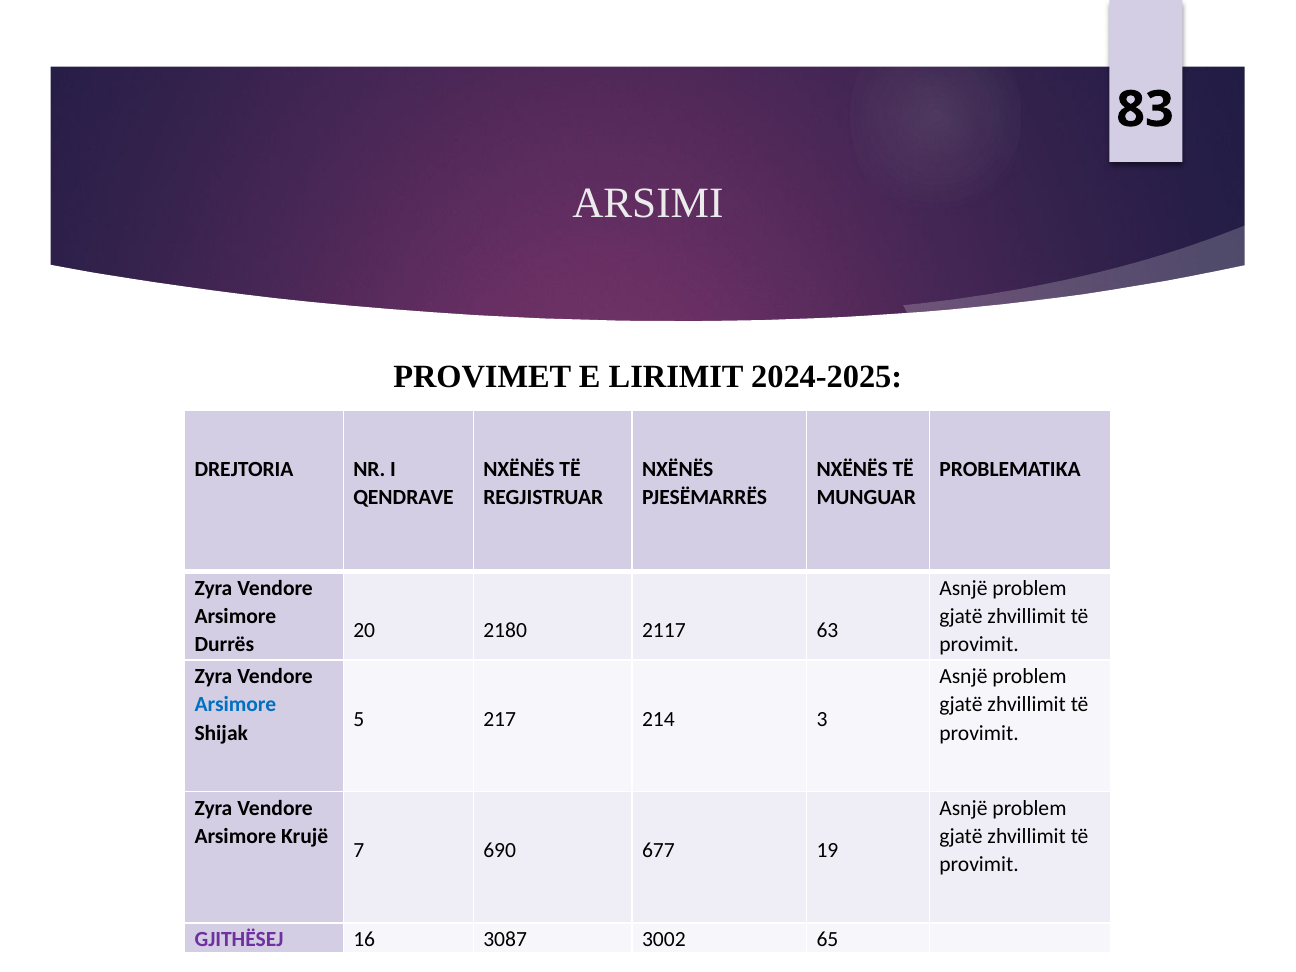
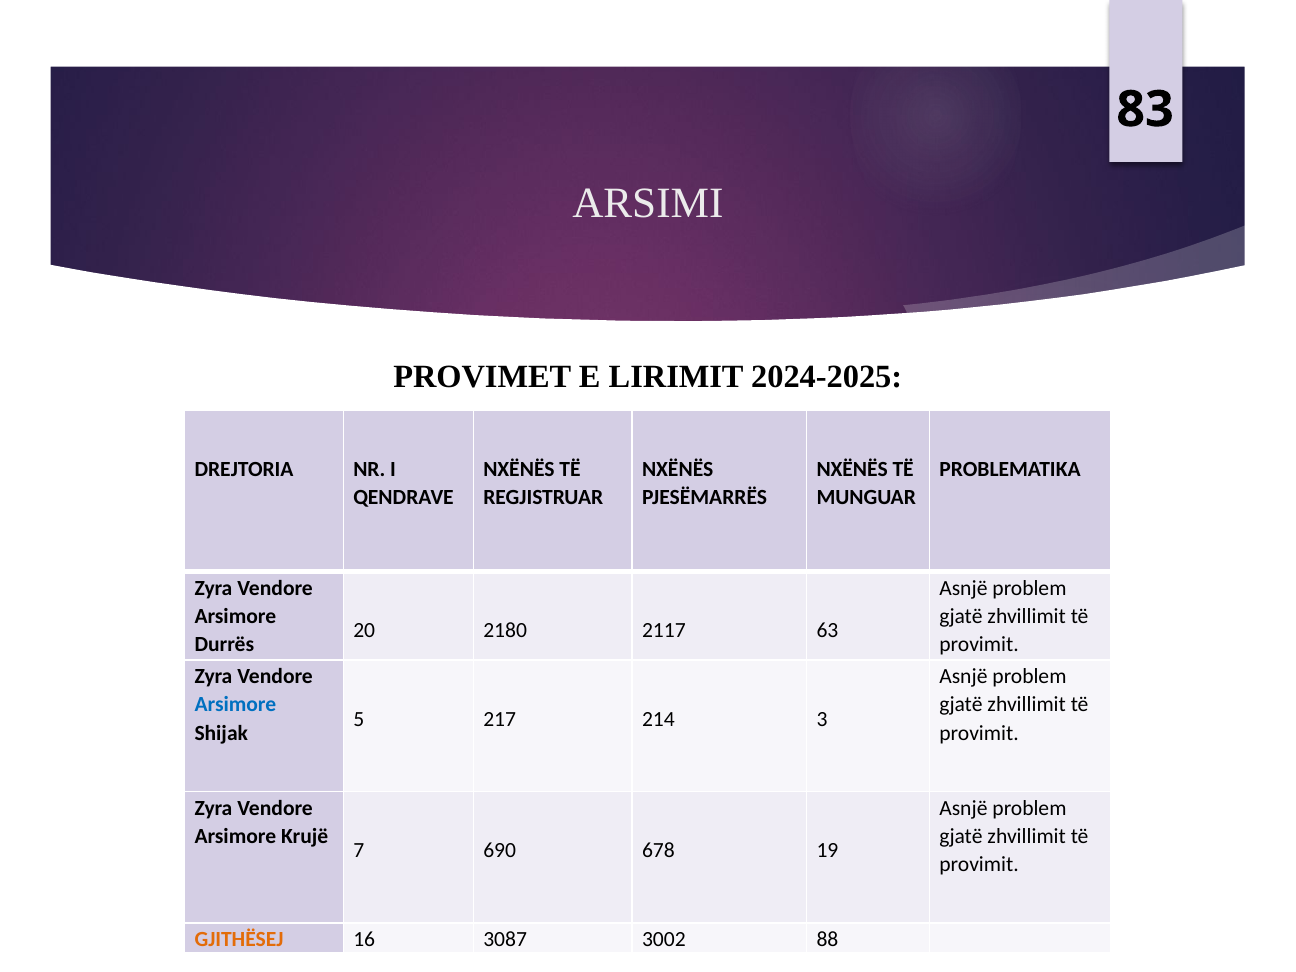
677: 677 -> 678 (658, 851)
GJITHËSEJ colour: purple -> orange (239, 939)
65: 65 -> 88 (827, 939)
